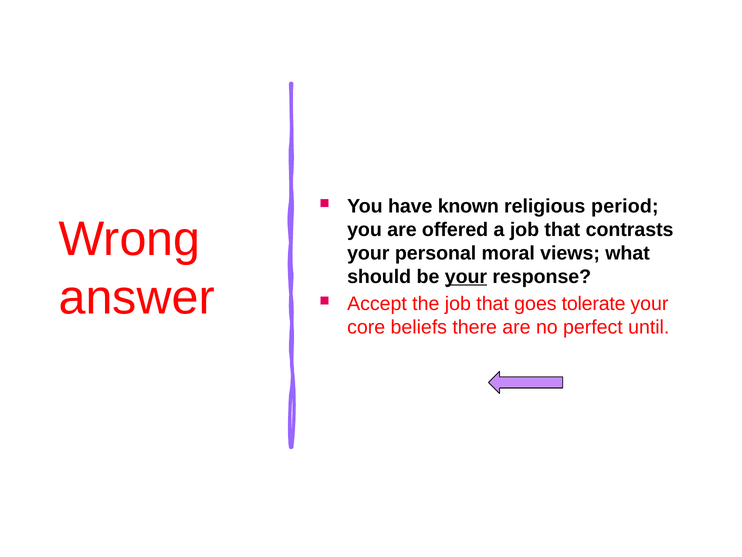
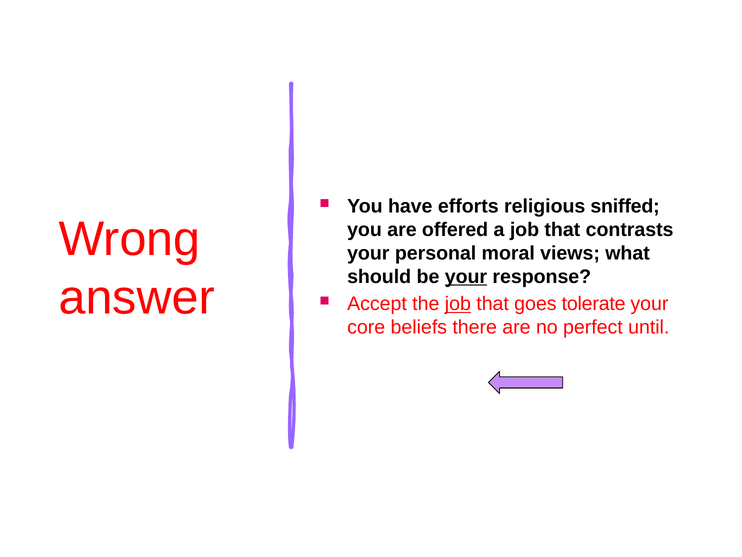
known: known -> efforts (468, 206)
period: period -> sniffed (625, 206)
job underline: none -> present (458, 304)
